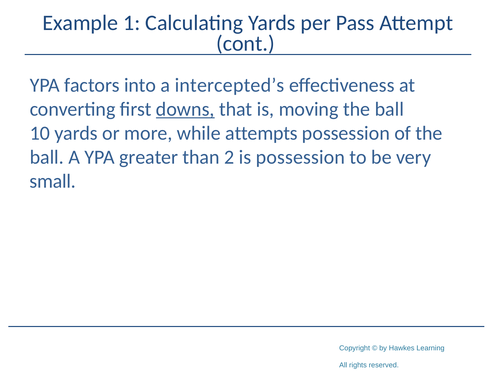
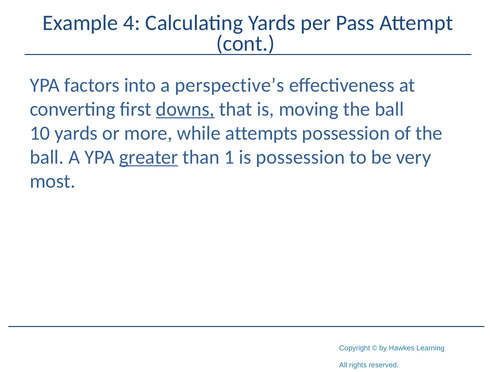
1: 1 -> 4 (132, 23)
intercepted’s: intercepted’s -> perspective’s (230, 85)
greater underline: none -> present (149, 157)
2: 2 -> 1 (229, 157)
small: small -> most (53, 181)
